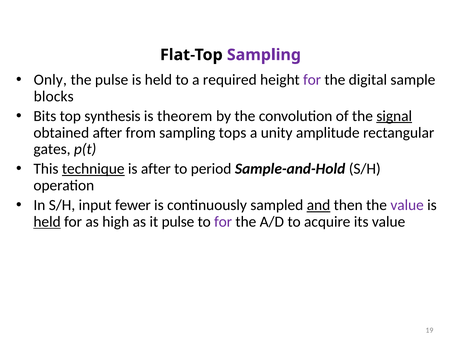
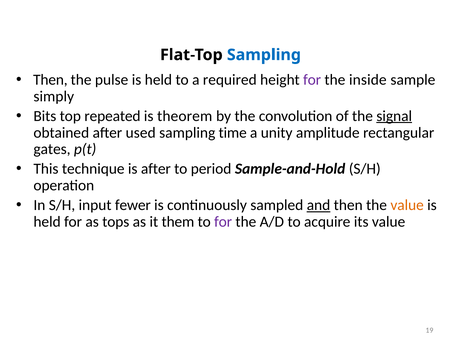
Sampling colour: purple -> blue (264, 55)
Only: Only -> Then (50, 80)
digital: digital -> inside (368, 80)
blocks: blocks -> simply (54, 96)
synthesis: synthesis -> repeated (112, 116)
from: from -> used (141, 133)
tops: tops -> time (233, 133)
technique underline: present -> none (93, 169)
value colour: purple -> orange (407, 205)
held underline: present -> none (47, 222)
high: high -> tops (116, 222)
it pulse: pulse -> them (178, 222)
